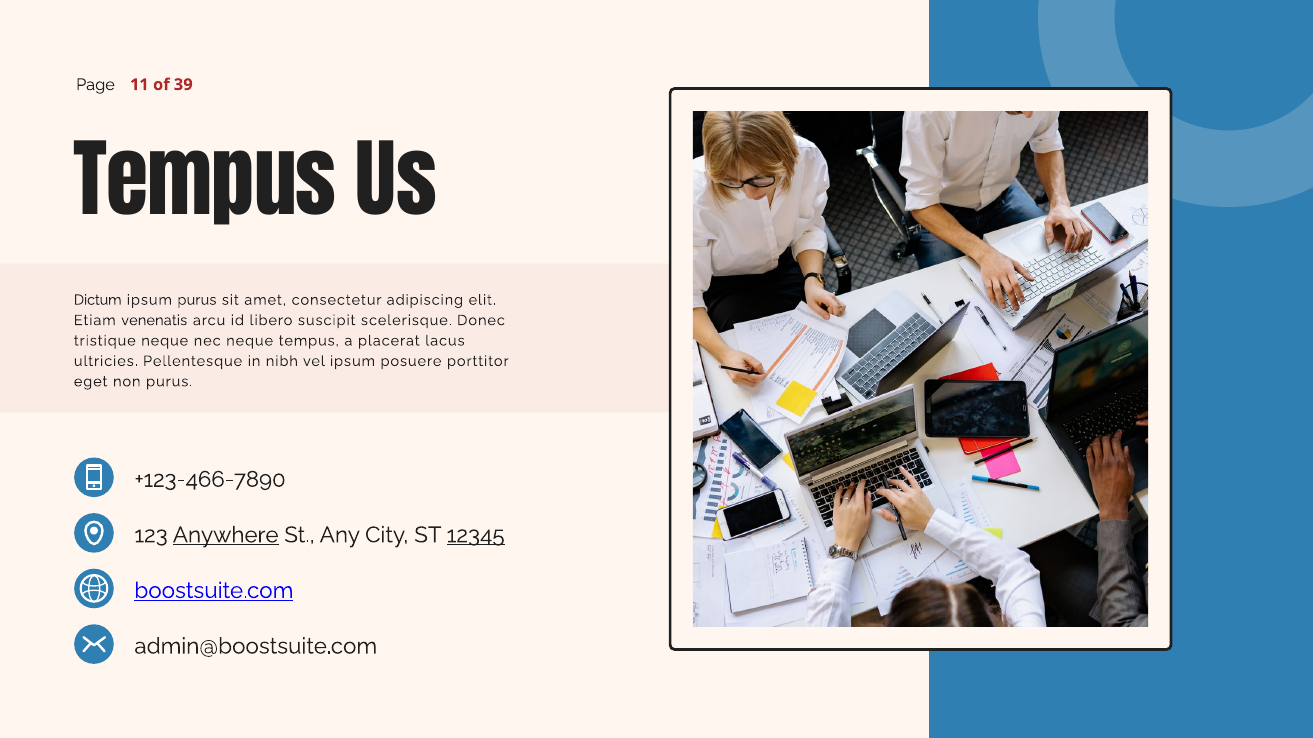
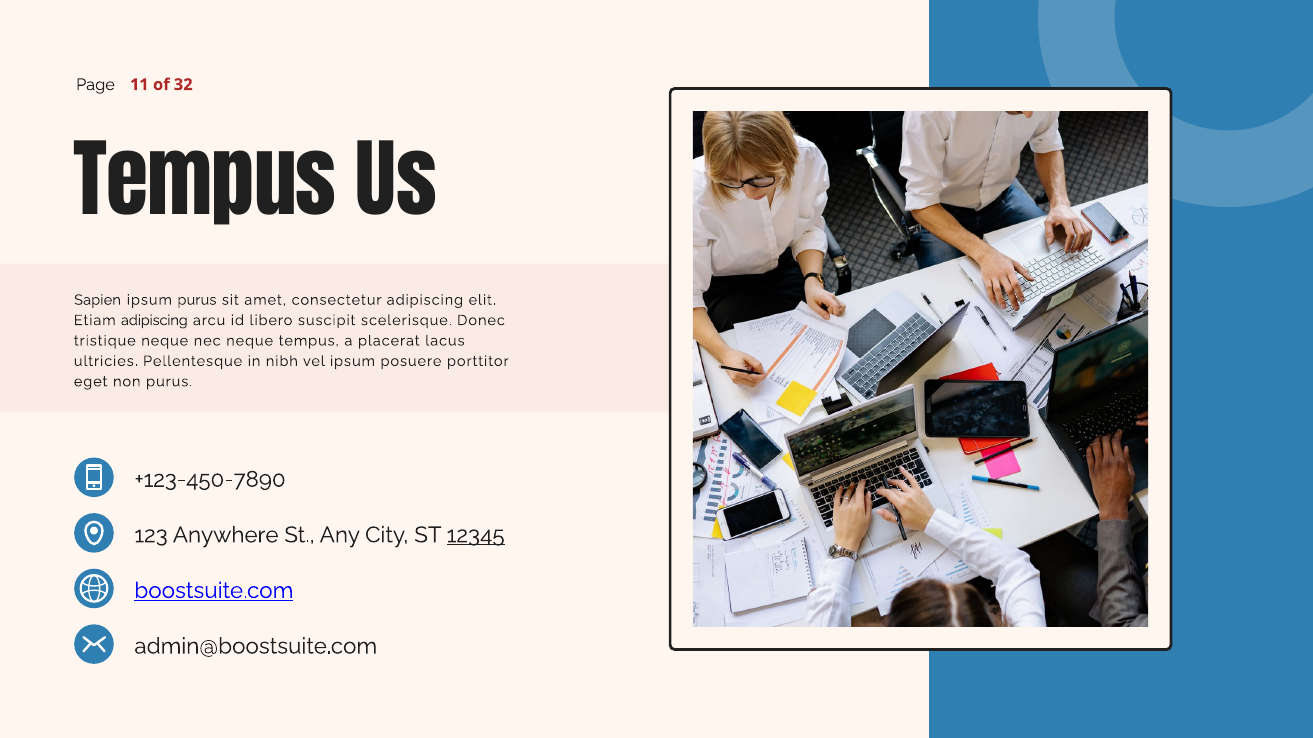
39: 39 -> 32 (183, 85)
Dictum: Dictum -> Sapien (97, 300)
Etiam venenatis: venenatis -> adipiscing (154, 321)
+123-466-7890: +123-466-7890 -> +123-450-7890 (210, 480)
Anywhere underline: present -> none (226, 535)
